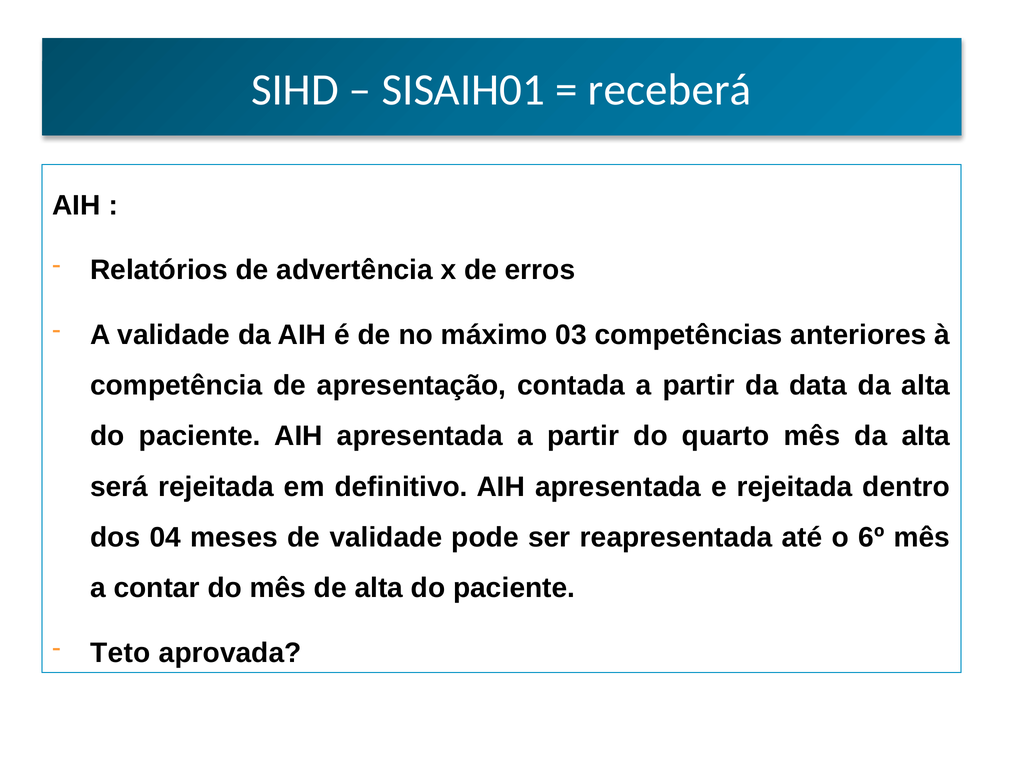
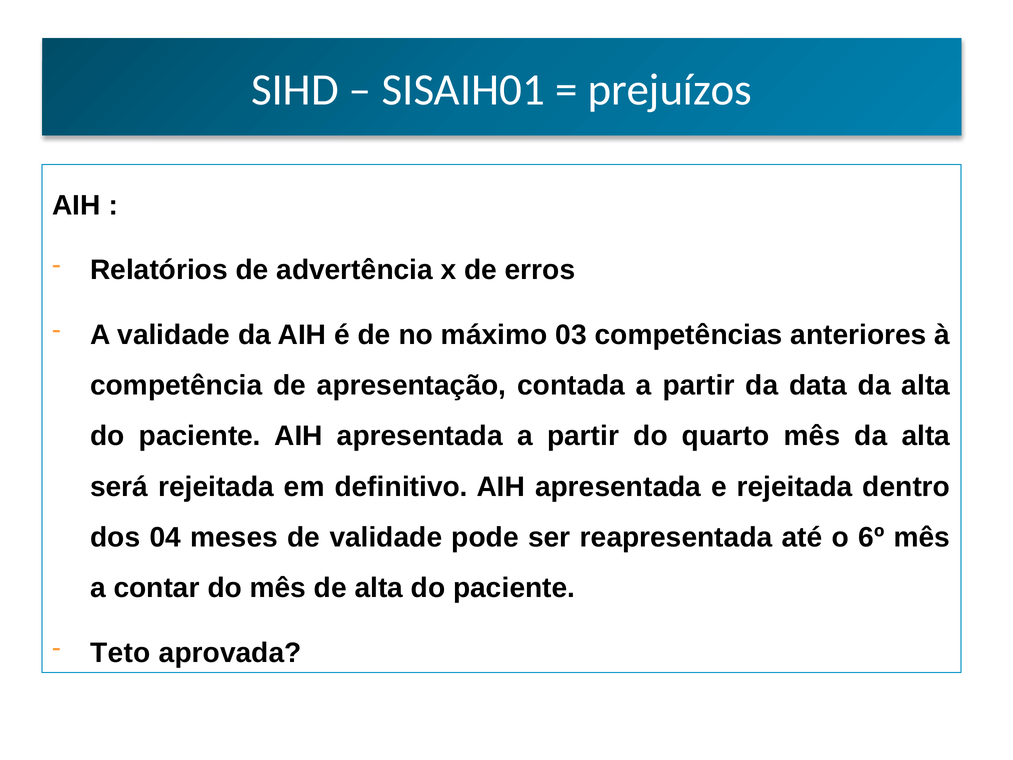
receberá: receberá -> prejuízos (670, 90)
